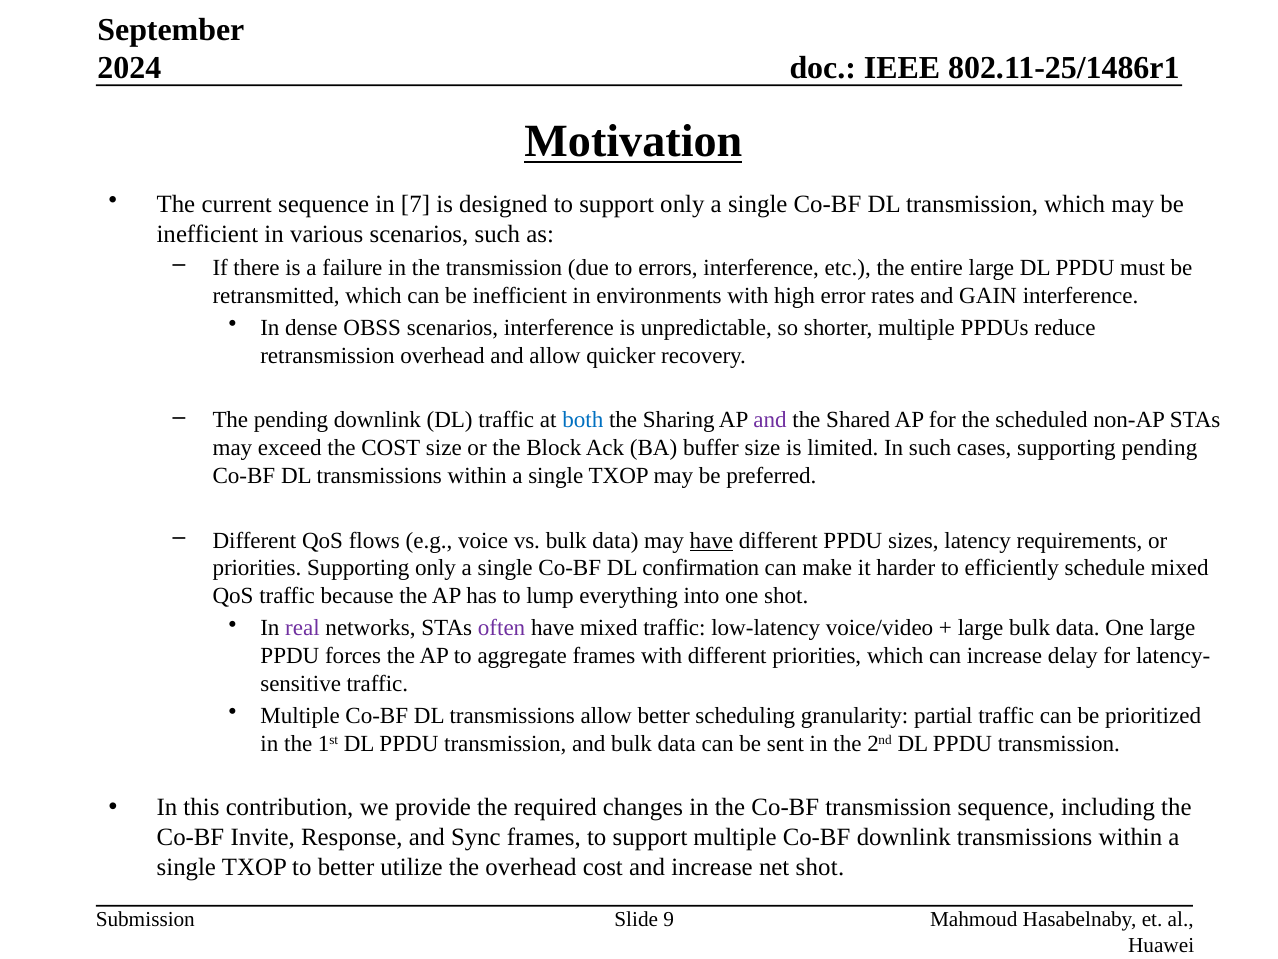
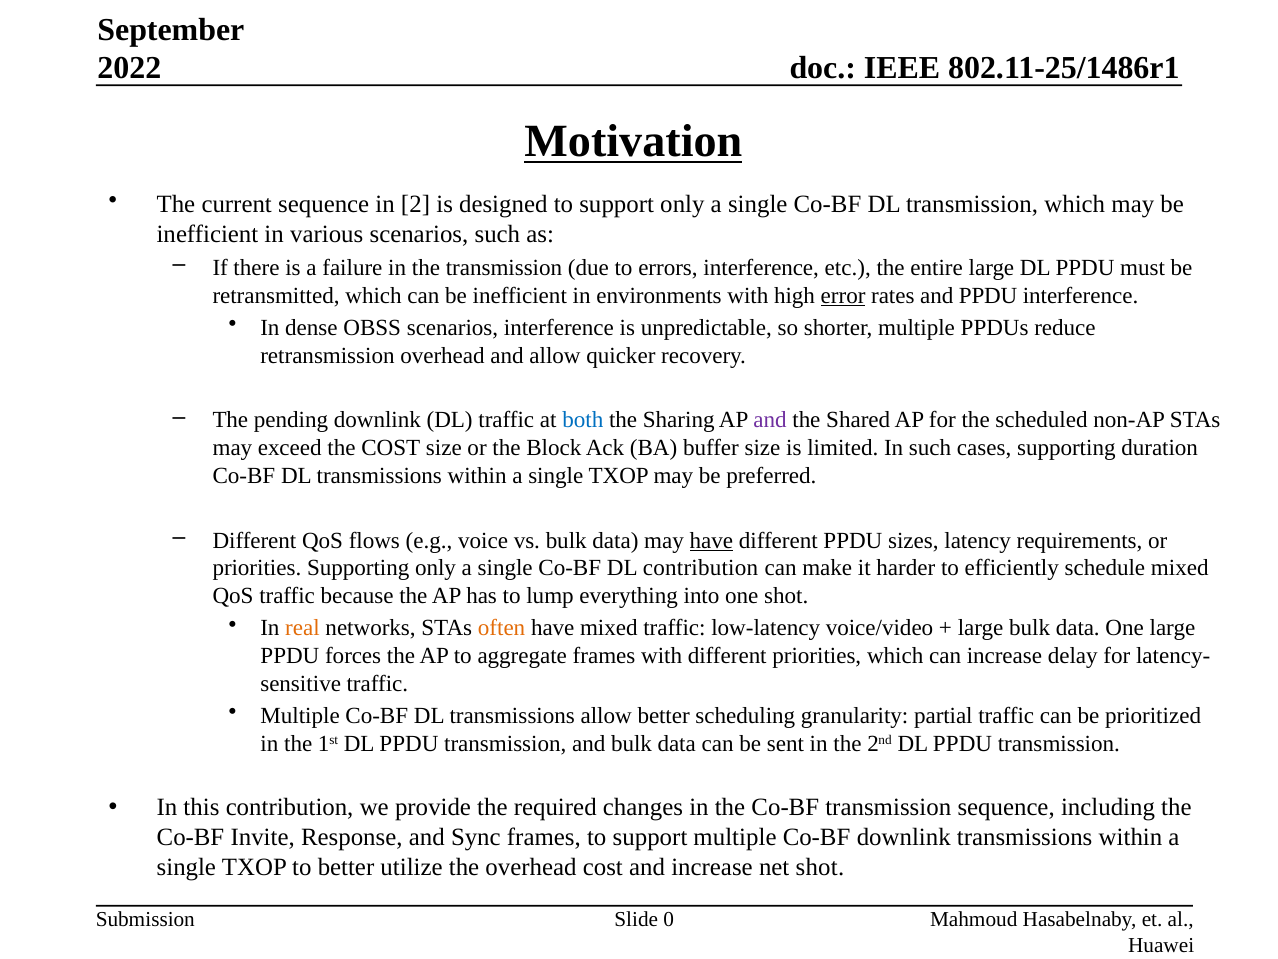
2024: 2024 -> 2022 (129, 68)
7: 7 -> 2 (416, 204)
error underline: none -> present (843, 295)
and GAIN: GAIN -> PPDU (988, 295)
supporting pending: pending -> duration (1160, 448)
DL confirmation: confirmation -> contribution (701, 568)
real colour: purple -> orange (302, 628)
often colour: purple -> orange (502, 628)
9: 9 -> 0 (669, 919)
